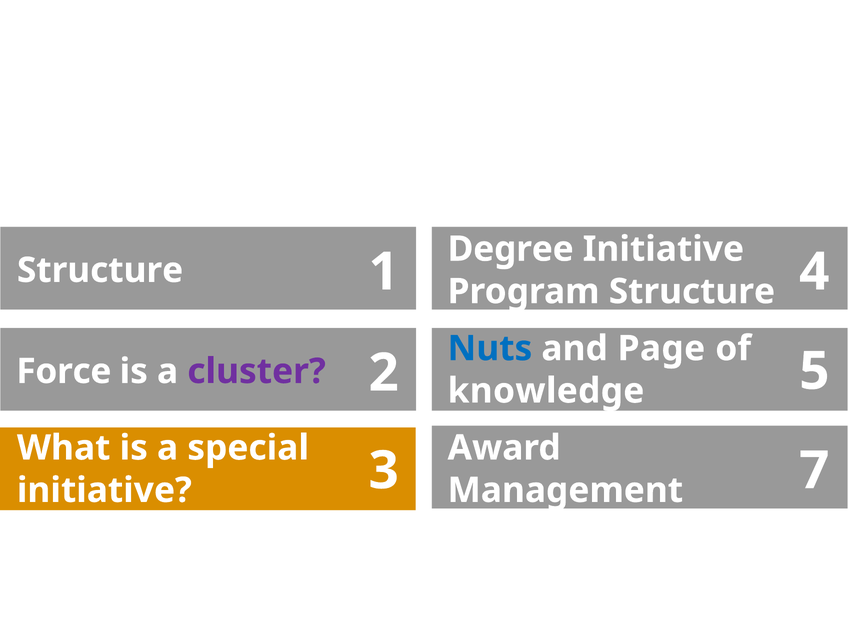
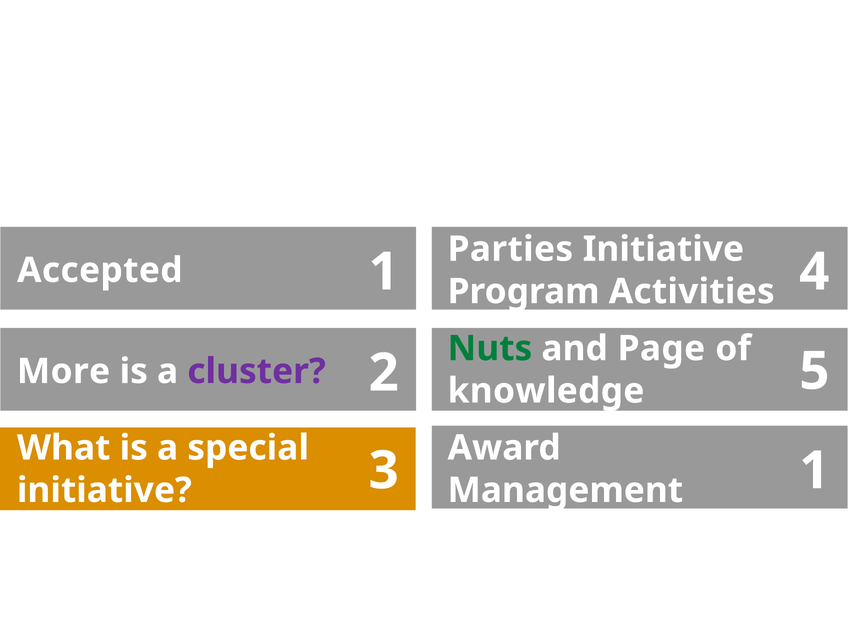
Degree: Degree -> Parties (510, 249)
Structure: Structure -> Accepted (100, 270)
Program Structure: Structure -> Activities (692, 292)
Nuts colour: blue -> green (490, 349)
Force: Force -> More (64, 371)
Management 7: 7 -> 1 (814, 471)
